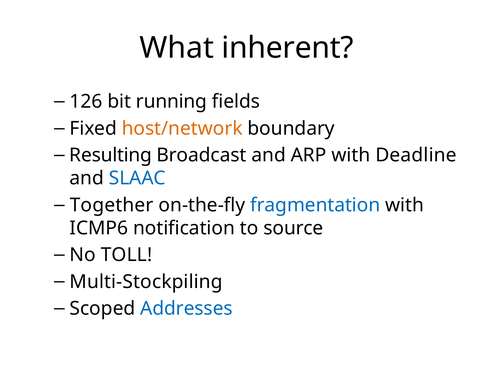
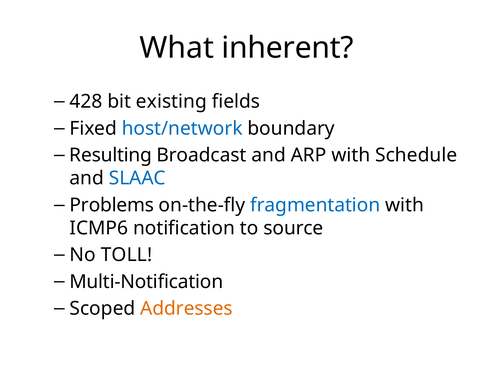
126: 126 -> 428 (86, 102)
running: running -> existing (171, 102)
host/network colour: orange -> blue (182, 128)
Deadline: Deadline -> Schedule (416, 155)
Together: Together -> Problems (112, 205)
Multi-Stockpiling: Multi-Stockpiling -> Multi-Notification (146, 281)
Addresses colour: blue -> orange (186, 308)
